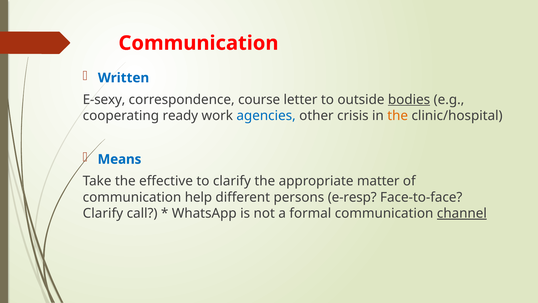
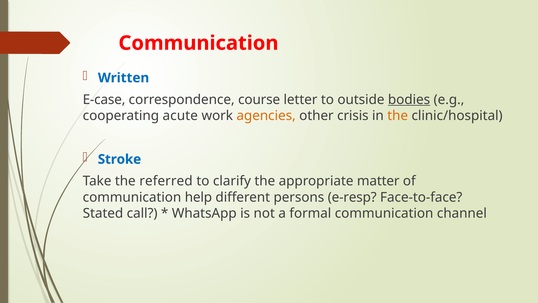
E-sexy: E-sexy -> E-case (104, 99)
ready: ready -> acute (180, 116)
agencies colour: blue -> orange (266, 116)
Means: Means -> Stroke (119, 159)
effective: effective -> referred (166, 181)
Clarify: Clarify -> Stated (103, 213)
channel underline: present -> none (462, 213)
